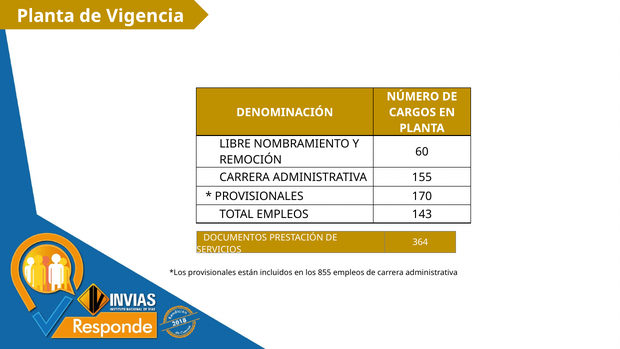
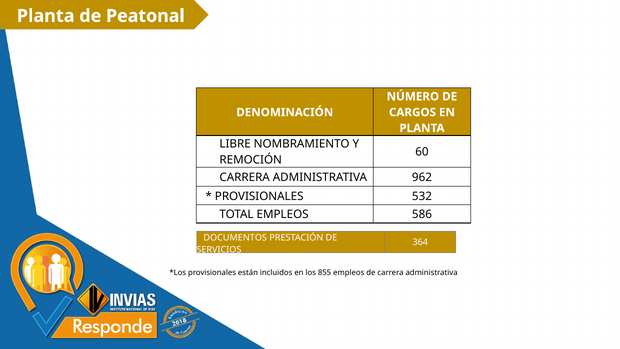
Vigencia: Vigencia -> Peatonal (145, 16)
155: 155 -> 962 (422, 177)
170: 170 -> 532 (422, 196)
143: 143 -> 586 (422, 214)
